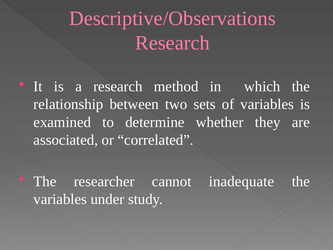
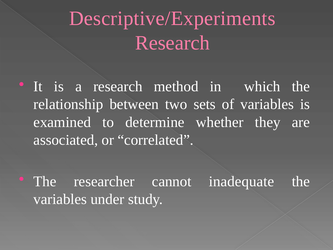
Descriptive/Observations: Descriptive/Observations -> Descriptive/Experiments (172, 18)
